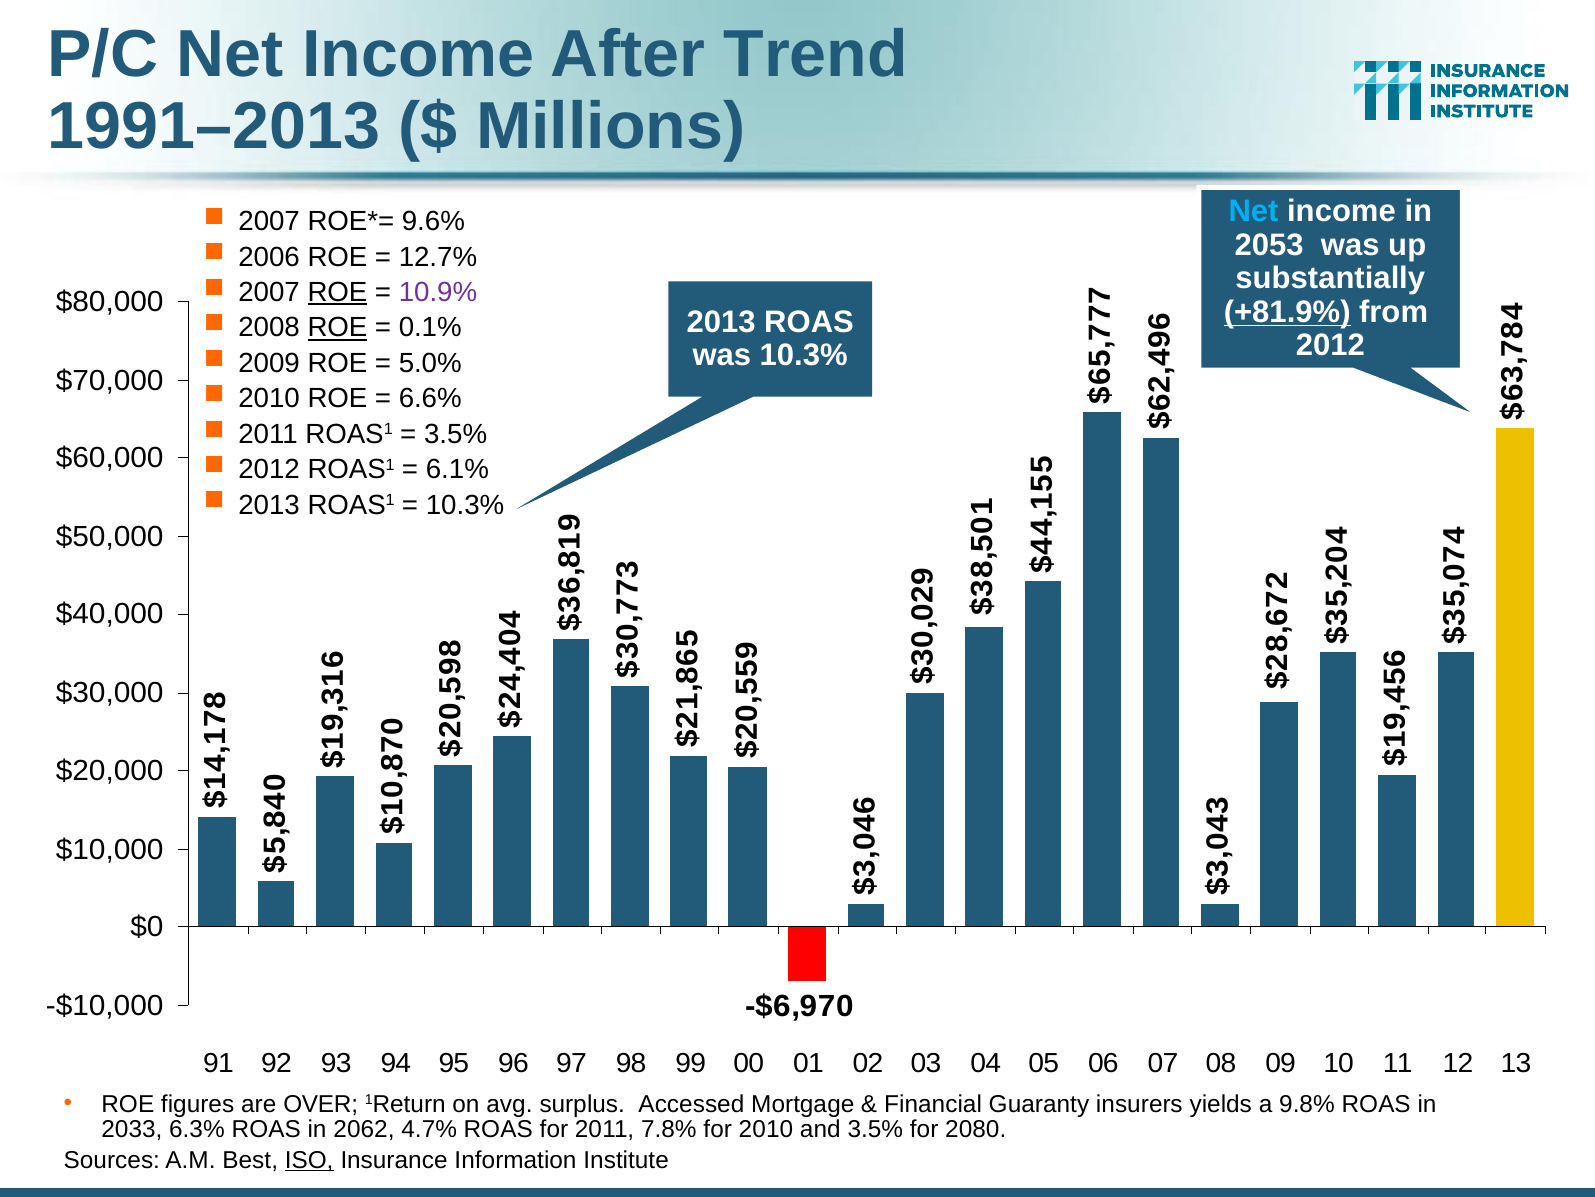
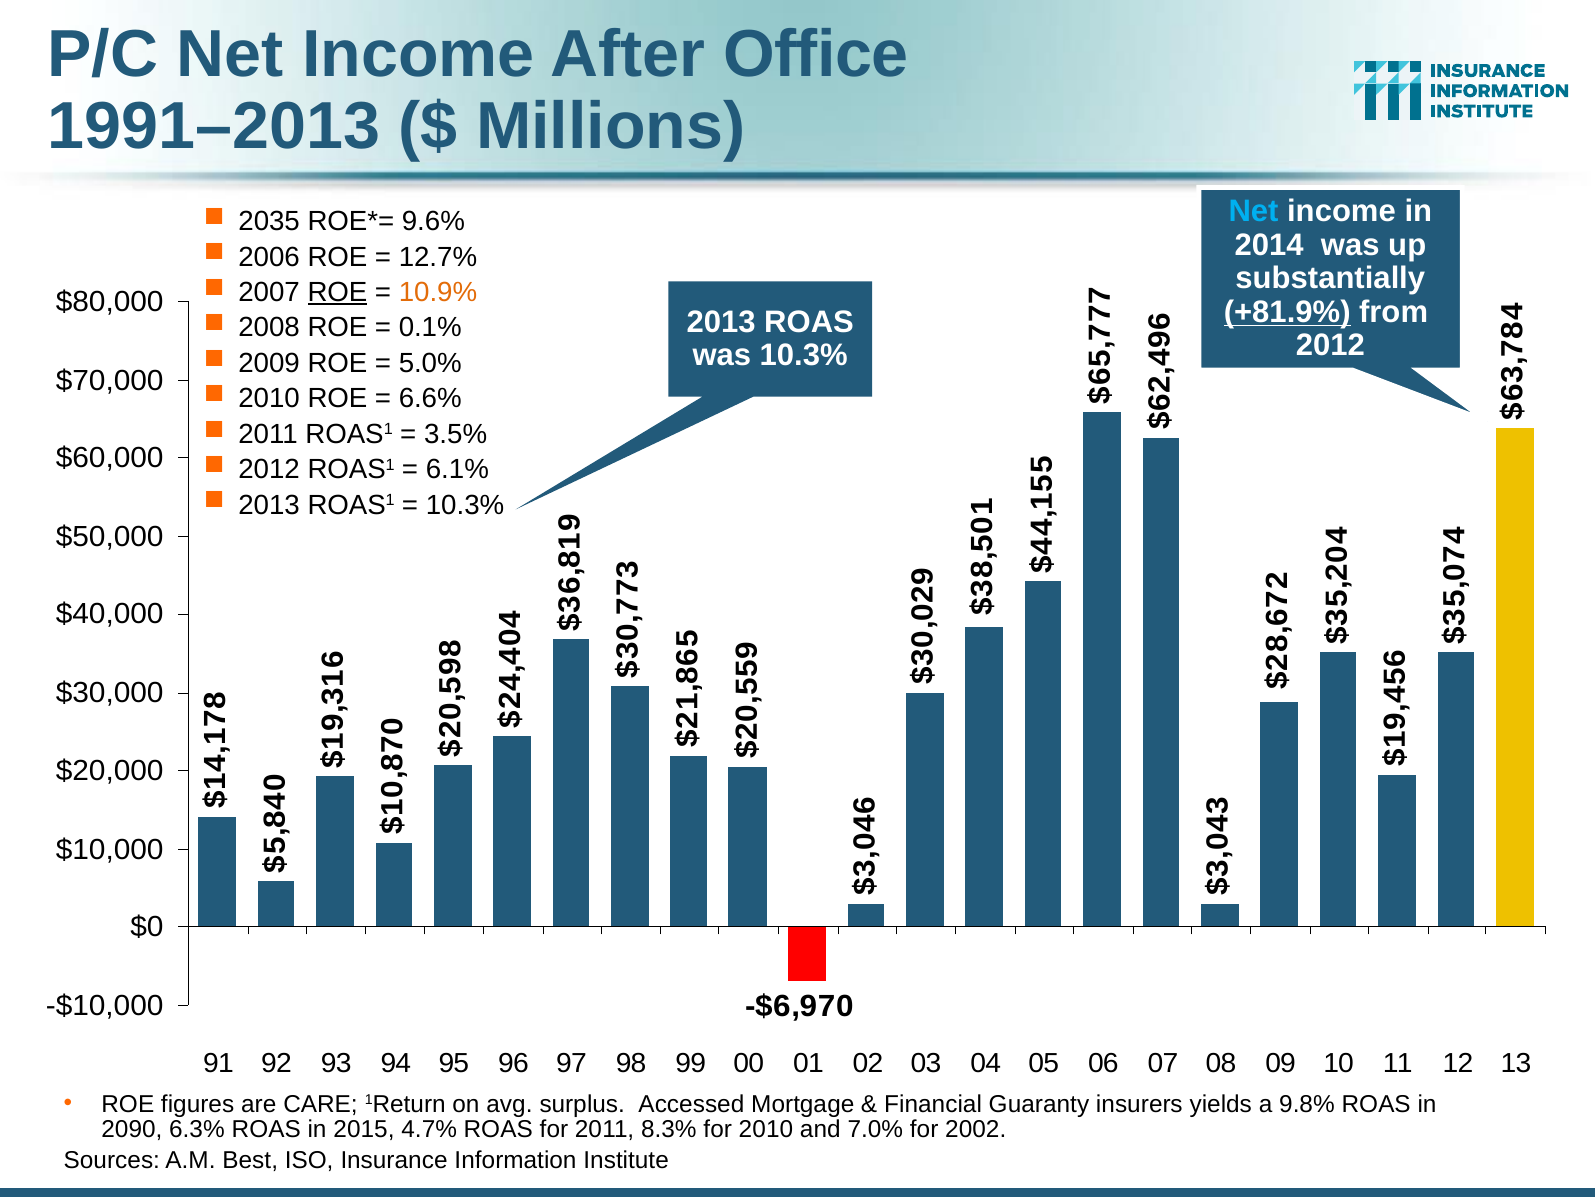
Trend: Trend -> Office (816, 54)
2007: 2007 -> 2035 (269, 221)
2053: 2053 -> 2014 (1269, 245)
10.9% colour: purple -> orange (438, 292)
ROE underline: present -> none (337, 328)
OVER: OVER -> CARE (320, 1103)
2033: 2033 -> 2090 (132, 1128)
2062: 2062 -> 2015 (364, 1128)
7.8%: 7.8% -> 8.3% (669, 1128)
and 3.5%: 3.5% -> 7.0% (875, 1128)
2080: 2080 -> 2002 (976, 1128)
ISO underline: present -> none (309, 1159)
